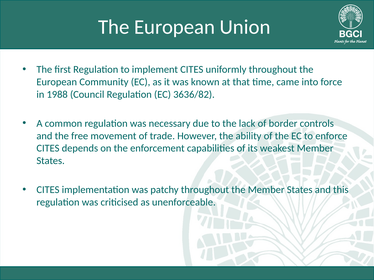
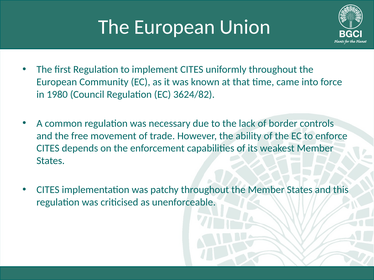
1988: 1988 -> 1980 (57, 95)
3636/82: 3636/82 -> 3624/82 (194, 95)
